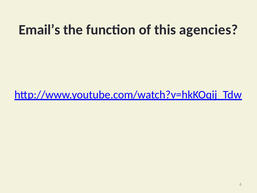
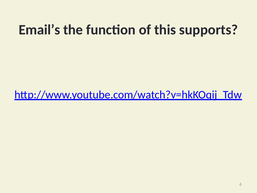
agencies: agencies -> supports (209, 30)
